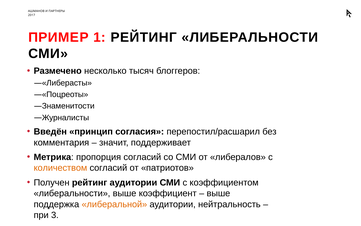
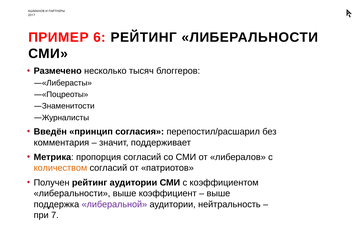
1: 1 -> 6 (99, 37)
либеральной colour: orange -> purple (114, 204)
3: 3 -> 7 (55, 215)
